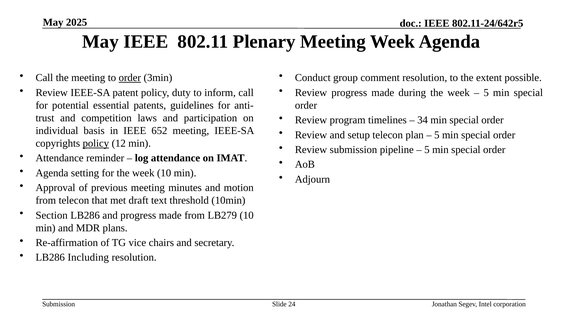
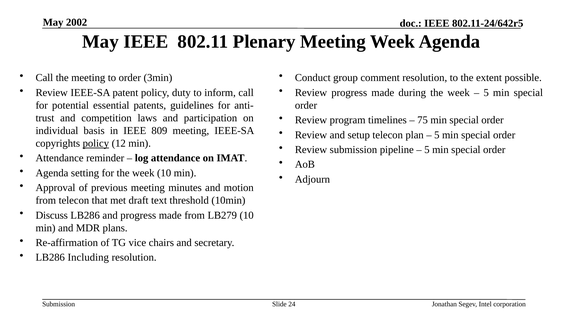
2025: 2025 -> 2002 (77, 22)
order underline: present -> none (130, 78)
34: 34 -> 75 (423, 120)
652: 652 -> 809 (159, 131)
Section: Section -> Discuss (52, 215)
